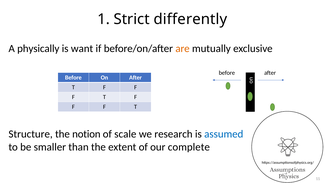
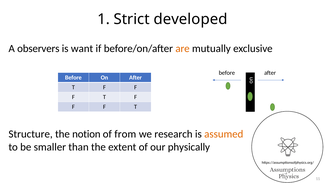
differently: differently -> developed (191, 19)
physically: physically -> observers (38, 49)
scale: scale -> from (125, 134)
assumed colour: blue -> orange (224, 134)
complete: complete -> physically (189, 147)
